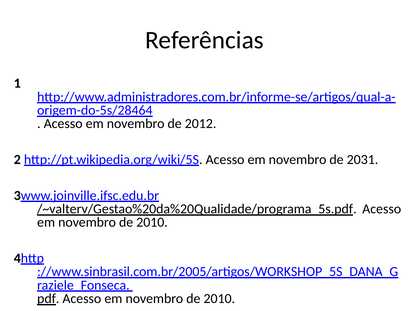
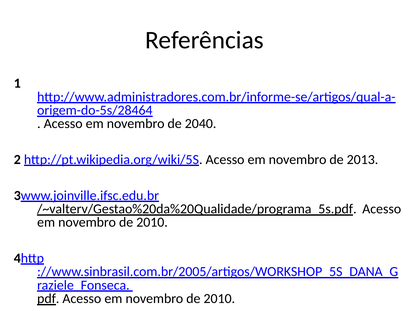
2012: 2012 -> 2040 (201, 124)
2031: 2031 -> 2013 (362, 160)
